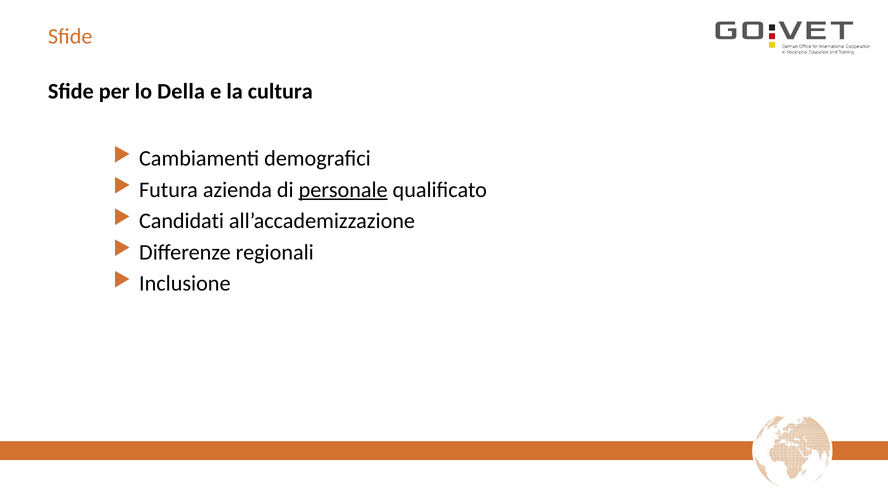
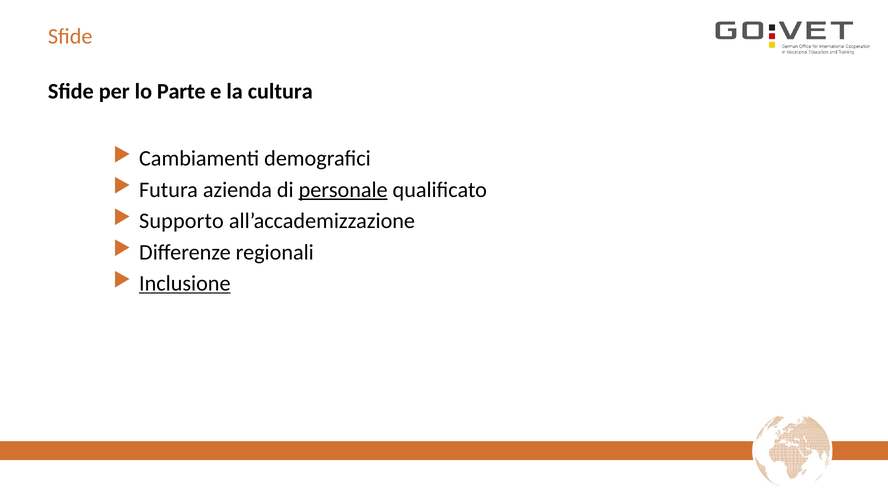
Della: Della -> Parte (181, 92)
Candidati: Candidati -> Supporto (181, 221)
Inclusione underline: none -> present (185, 284)
